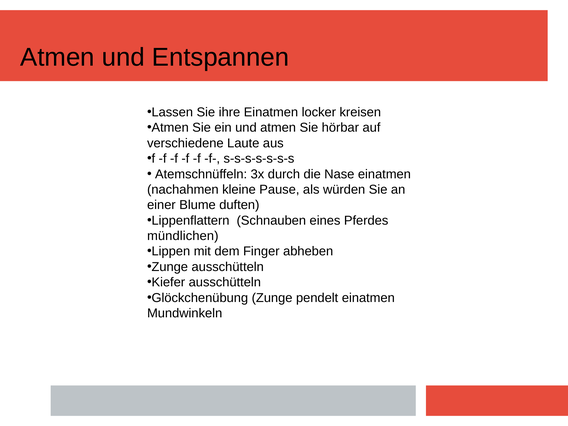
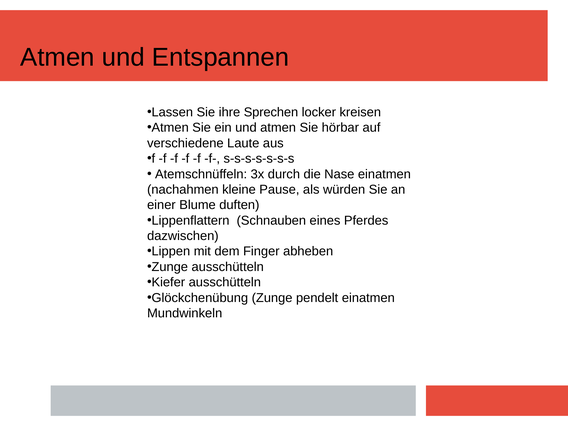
ihre Einatmen: Einatmen -> Sprechen (271, 112)
mündlichen: mündlichen -> dazwischen (183, 236)
